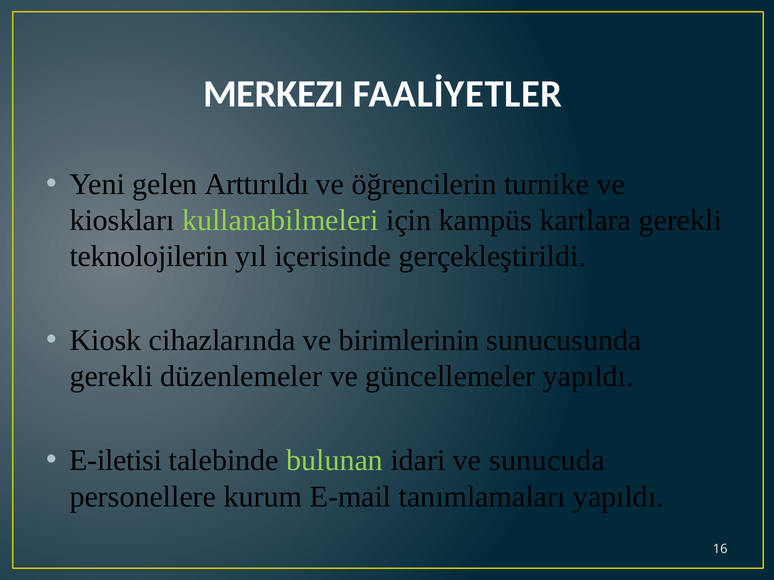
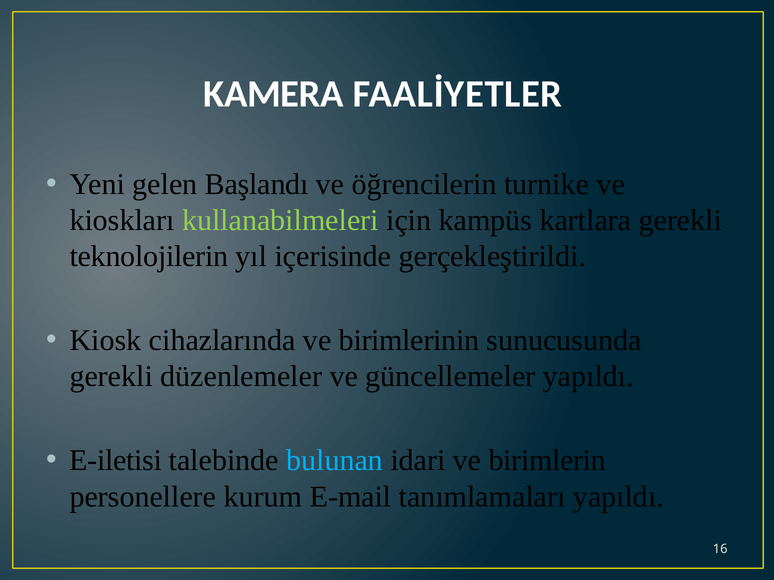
MERKEZI: MERKEZI -> KAMERA (273, 94)
Arttırıldı: Arttırıldı -> Başlandı (257, 184)
bulunan colour: light green -> light blue (335, 461)
sunucuda: sunucuda -> birimlerin (547, 461)
